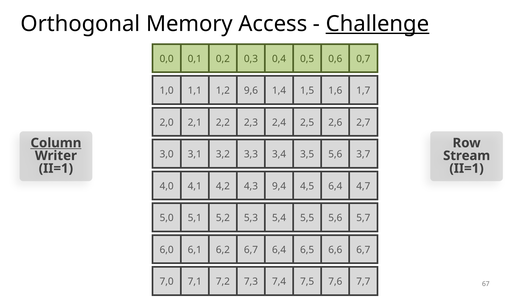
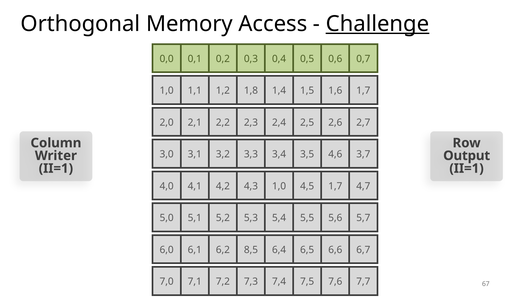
9,6: 9,6 -> 1,8 (251, 91)
Column underline: present -> none (56, 143)
3,5 5,6: 5,6 -> 4,6 (335, 154)
Stream: Stream -> Output (467, 156)
4,3 9,4: 9,4 -> 1,0 (279, 186)
4,5 6,4: 6,4 -> 1,7 (335, 186)
6,2 6,7: 6,7 -> 8,5 (251, 250)
